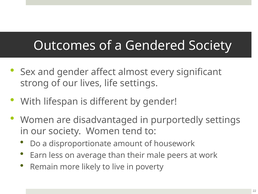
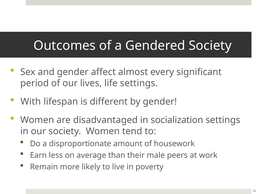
strong: strong -> period (35, 83)
purportedly: purportedly -> socialization (177, 120)
